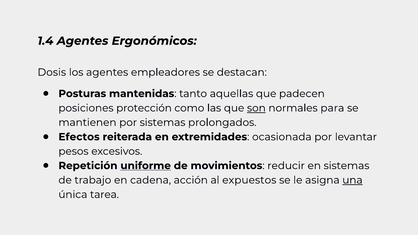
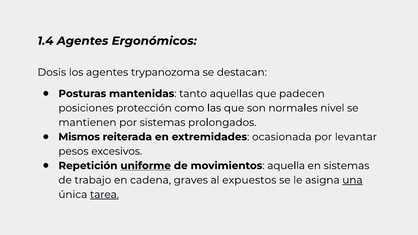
empleadores: empleadores -> trypanozoma (165, 72)
son underline: present -> none (256, 108)
para: para -> nivel (332, 108)
Efectos: Efectos -> Mismos (79, 137)
reducir: reducir -> aquella (286, 166)
acción: acción -> graves (191, 180)
tarea underline: none -> present (104, 195)
